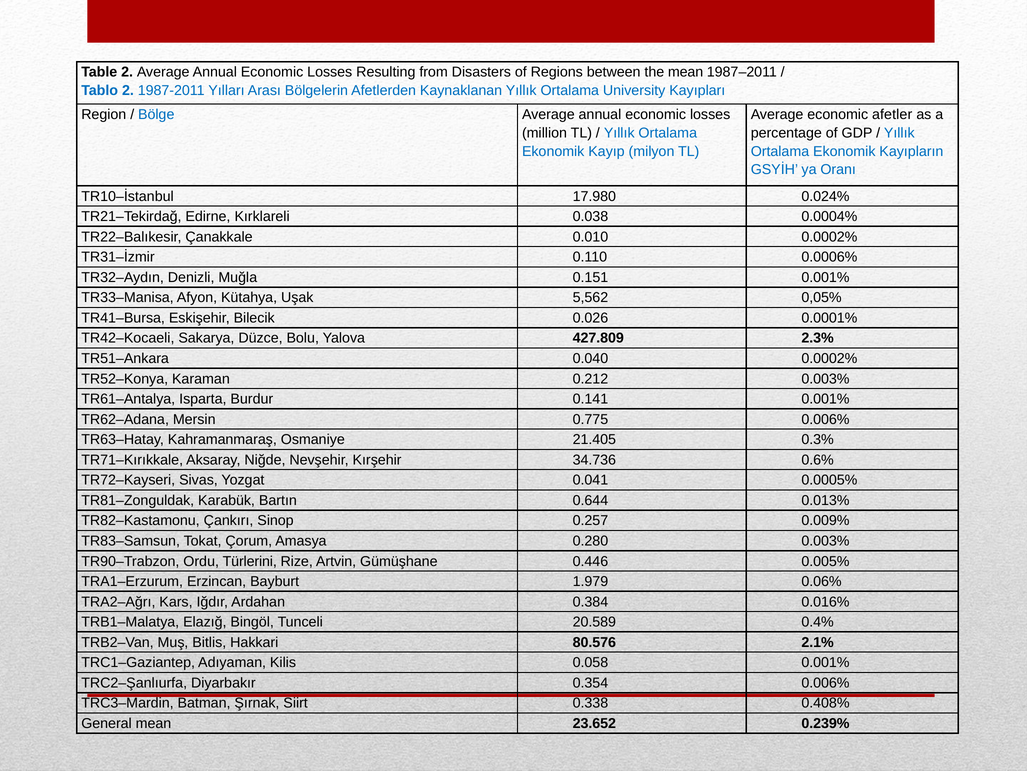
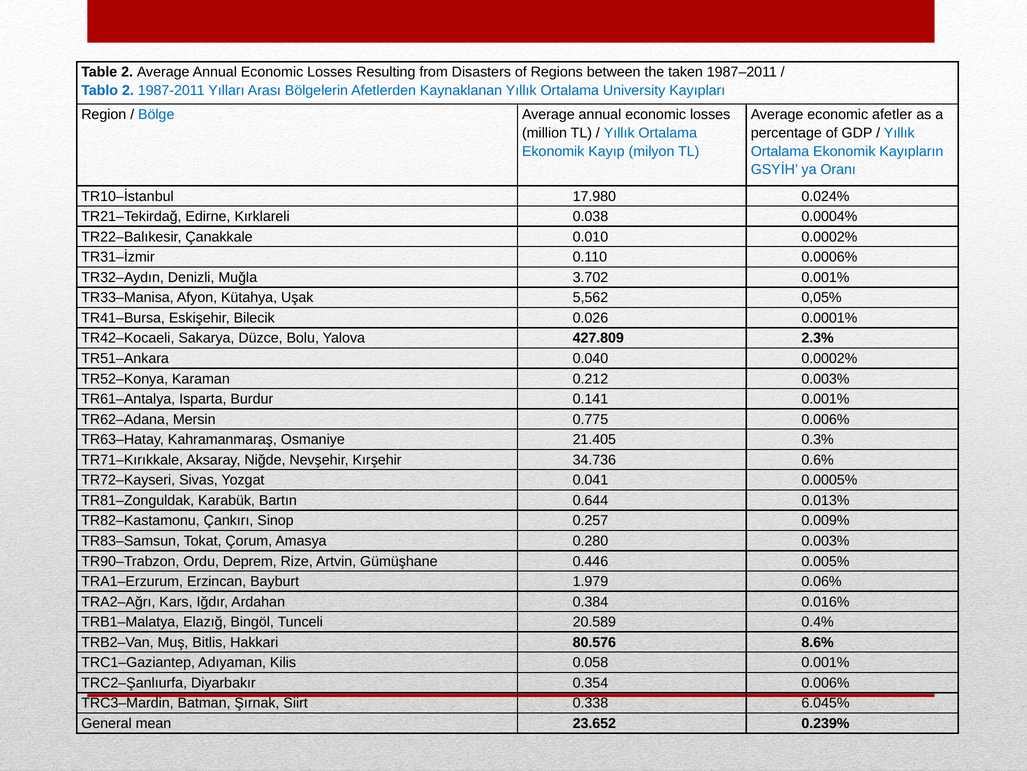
the mean: mean -> taken (686, 72)
0.151: 0.151 -> 3.702 (590, 277)
Türlerini: Türlerini -> Deprem (250, 561)
2.1%: 2.1% -> 8.6% (818, 642)
0.408%: 0.408% -> 6.045% (825, 703)
